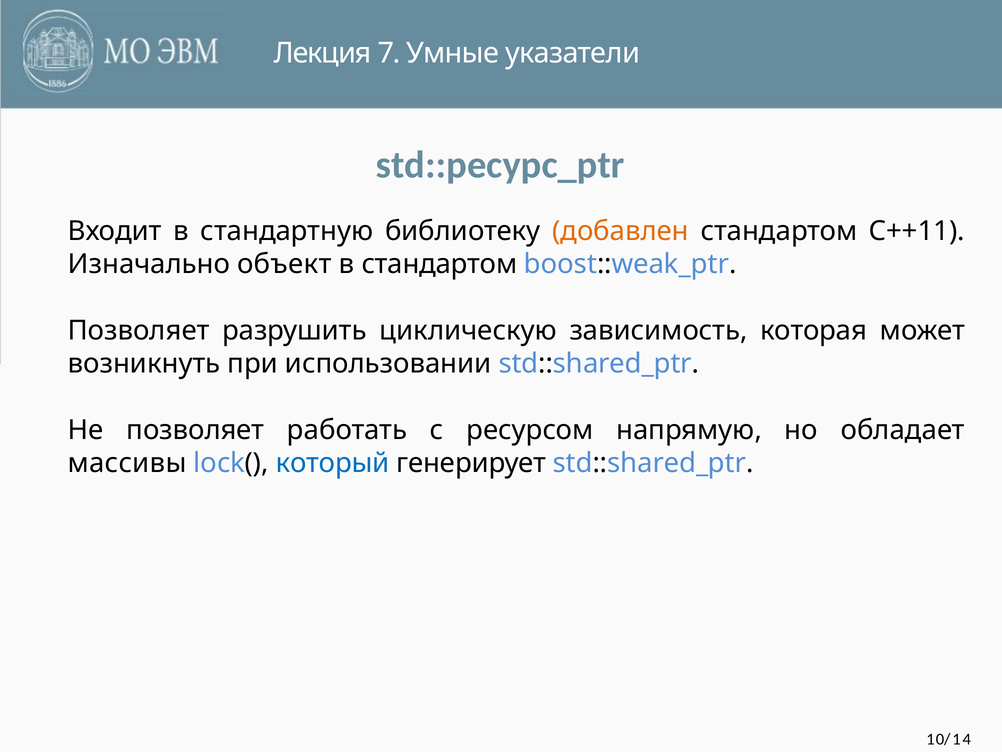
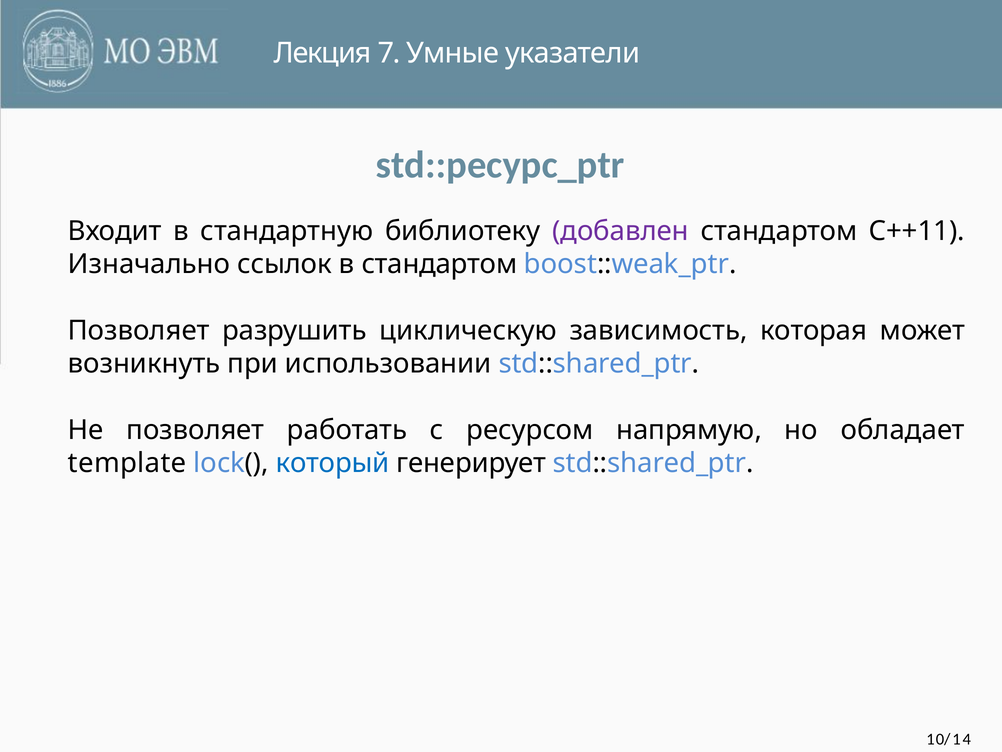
добавлен colour: orange -> purple (621, 231)
объект: объект -> ссылок (285, 264)
массивы: массивы -> template (127, 463)
